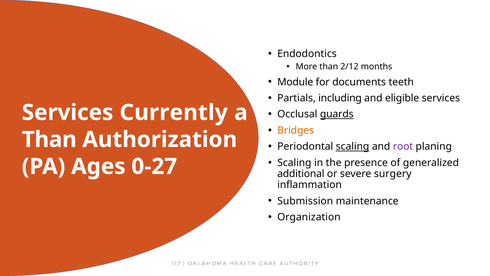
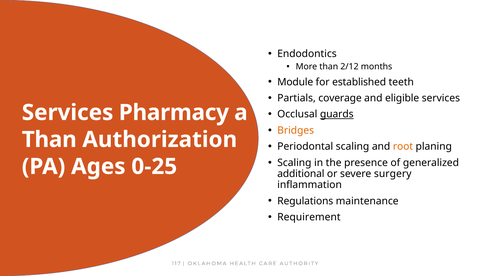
documents: documents -> established (359, 82)
including: including -> coverage (340, 98)
Currently: Currently -> Pharmacy (174, 112)
scaling underline: present -> none (353, 146)
root colour: purple -> orange (403, 146)
0-27: 0-27 -> 0-25 (154, 166)
Submission: Submission -> Regulations (305, 201)
Organization: Organization -> Requirement (309, 217)
